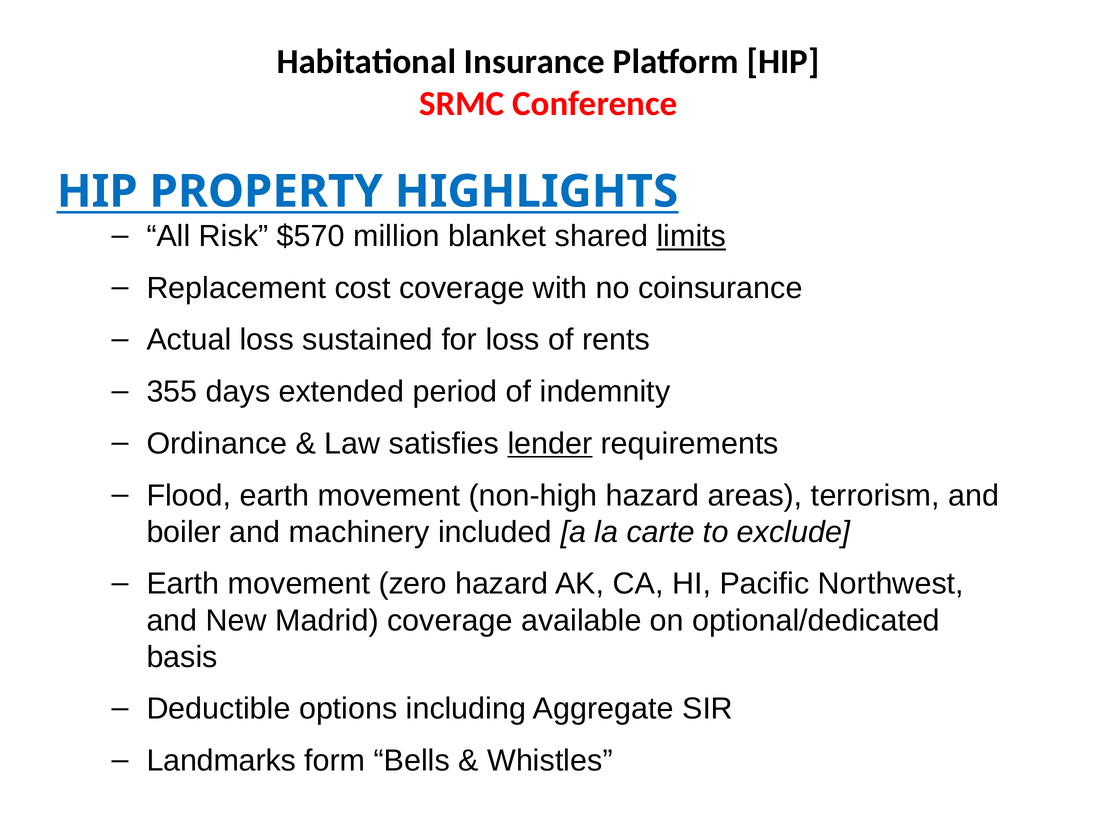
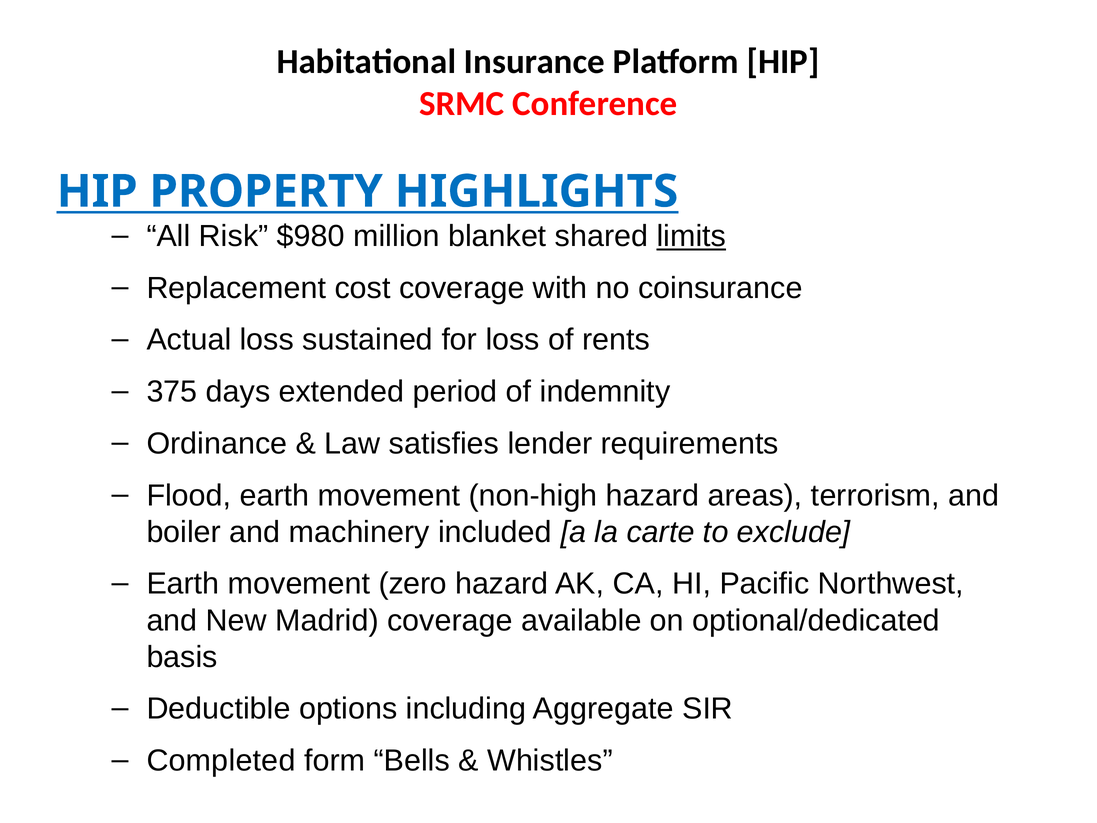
$570: $570 -> $980 (311, 236)
355: 355 -> 375 (172, 392)
lender underline: present -> none (550, 443)
Landmarks: Landmarks -> Completed (221, 761)
